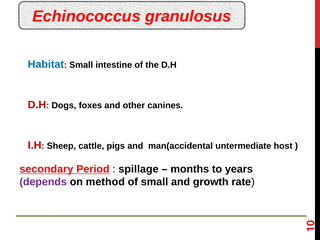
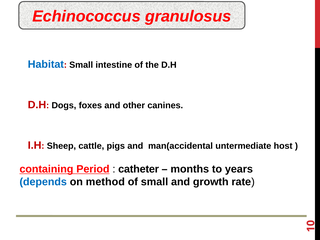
secondary: secondary -> containing (46, 169)
spillage: spillage -> catheter (139, 169)
depends colour: purple -> blue (43, 182)
